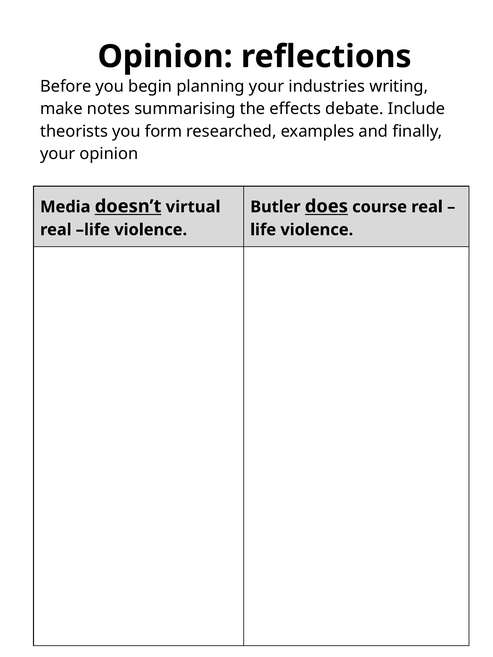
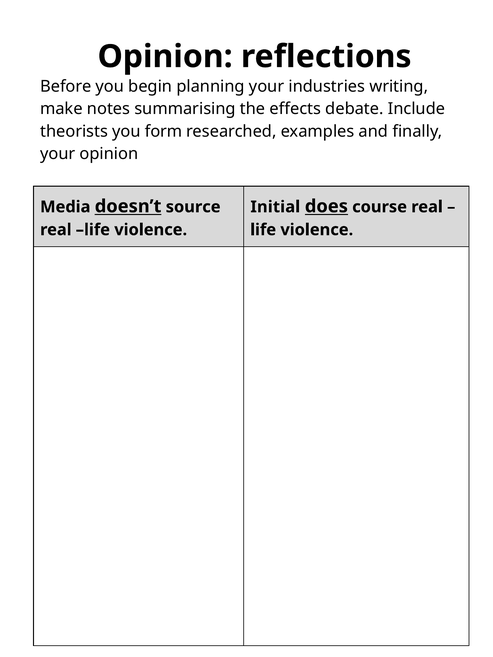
virtual: virtual -> source (193, 207)
Butler: Butler -> Initial (275, 207)
